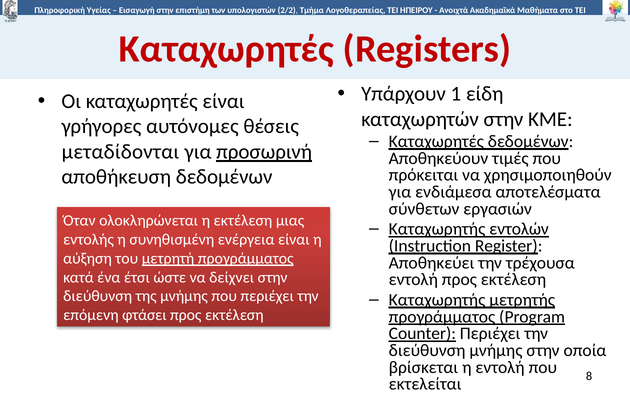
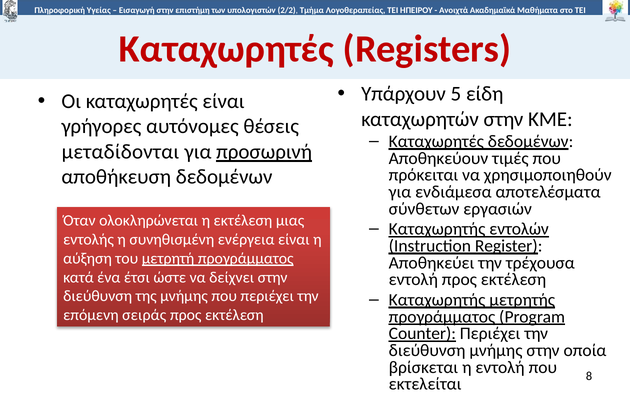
1: 1 -> 5 (456, 94)
φτάσει: φτάσει -> σειράς (144, 315)
